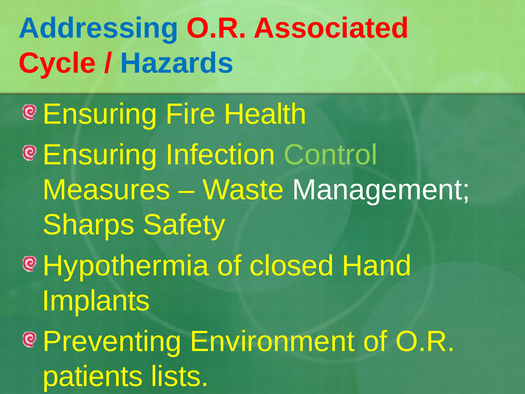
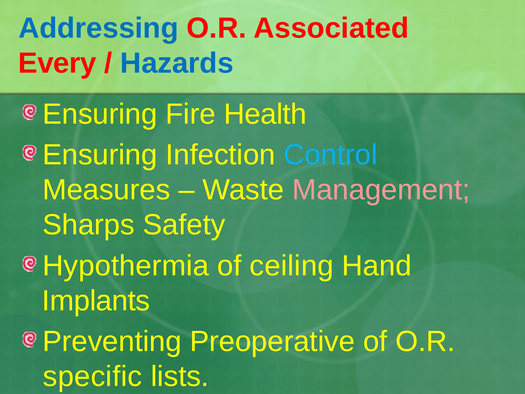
Cycle: Cycle -> Every (57, 63)
Control colour: light green -> light blue (331, 155)
Management colour: white -> pink (381, 190)
closed: closed -> ceiling (292, 266)
Environment: Environment -> Preoperative (272, 341)
patients: patients -> specific (92, 376)
